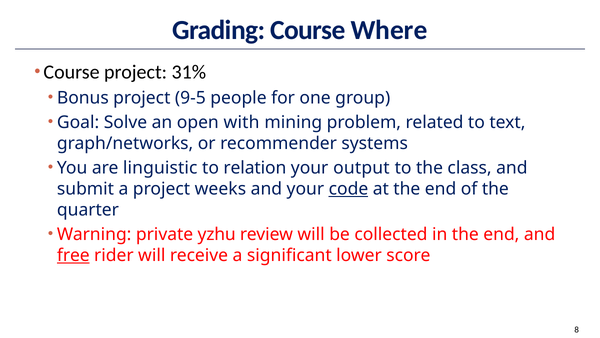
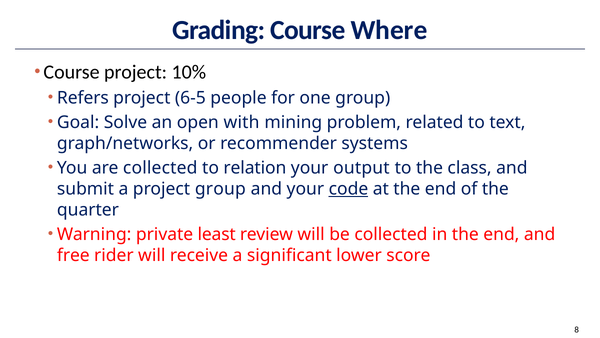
31%: 31% -> 10% (189, 72)
Bonus: Bonus -> Refers (83, 98)
9-5: 9-5 -> 6-5 (190, 98)
are linguistic: linguistic -> collected (160, 168)
project weeks: weeks -> group (220, 189)
yzhu: yzhu -> least (217, 234)
free underline: present -> none (73, 255)
